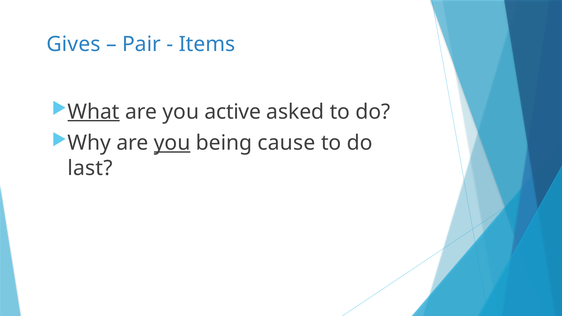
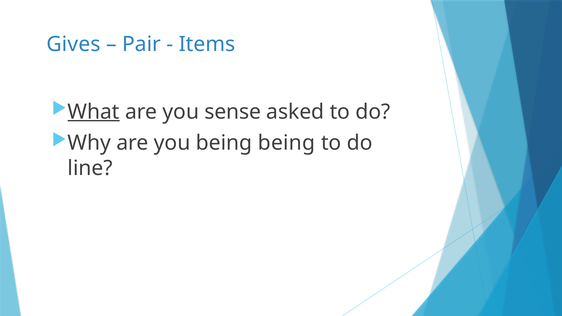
active: active -> sense (233, 112)
you underline: present -> none (172, 143)
being cause: cause -> being (286, 143)
last: last -> line (90, 168)
